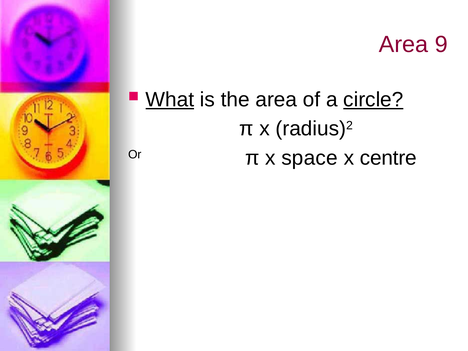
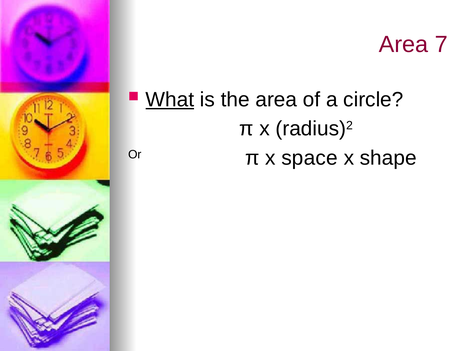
9: 9 -> 7 (441, 45)
circle underline: present -> none (373, 100)
centre: centre -> shape (388, 158)
